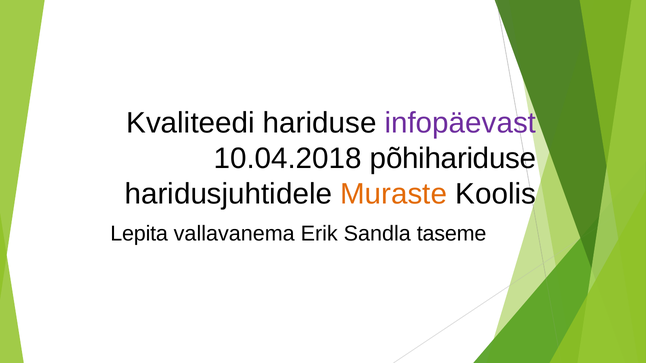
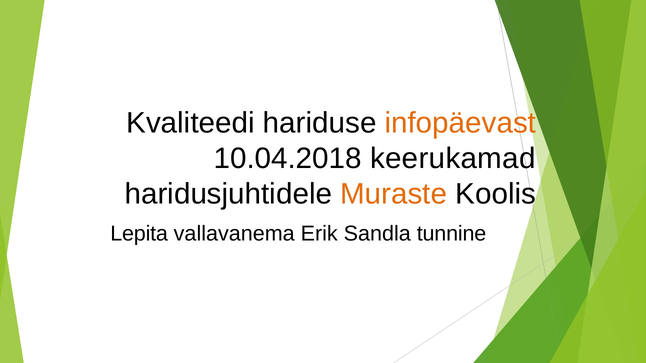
infopäevast colour: purple -> orange (460, 123)
põhihariduse: põhihariduse -> keerukamad (453, 159)
taseme: taseme -> tunnine (452, 234)
